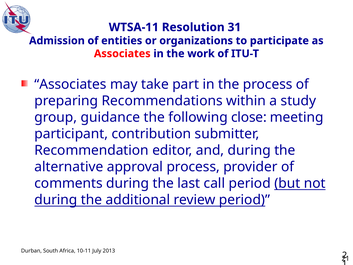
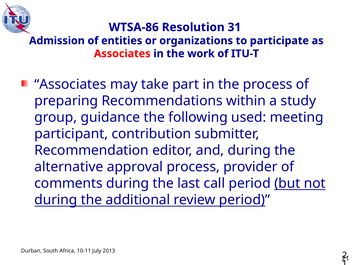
WTSA-11: WTSA-11 -> WTSA-86 (134, 27)
close: close -> used (249, 117)
